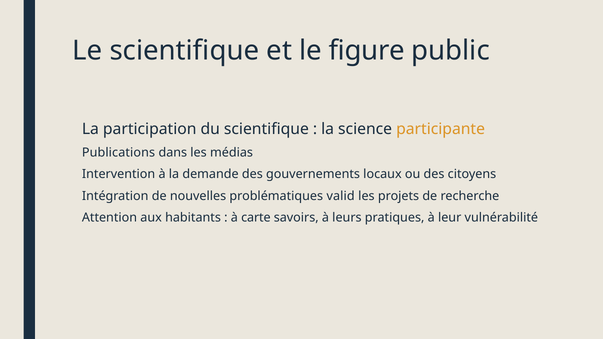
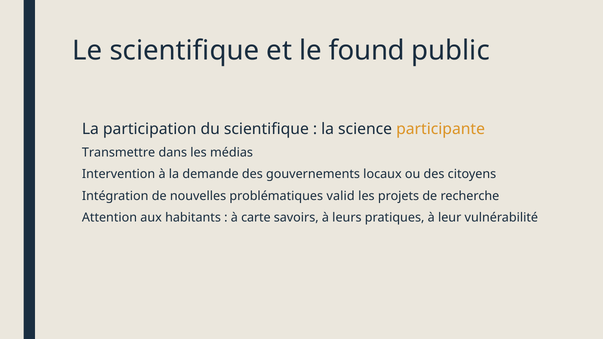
figure: figure -> found (367, 51)
Publications: Publications -> Transmettre (119, 153)
